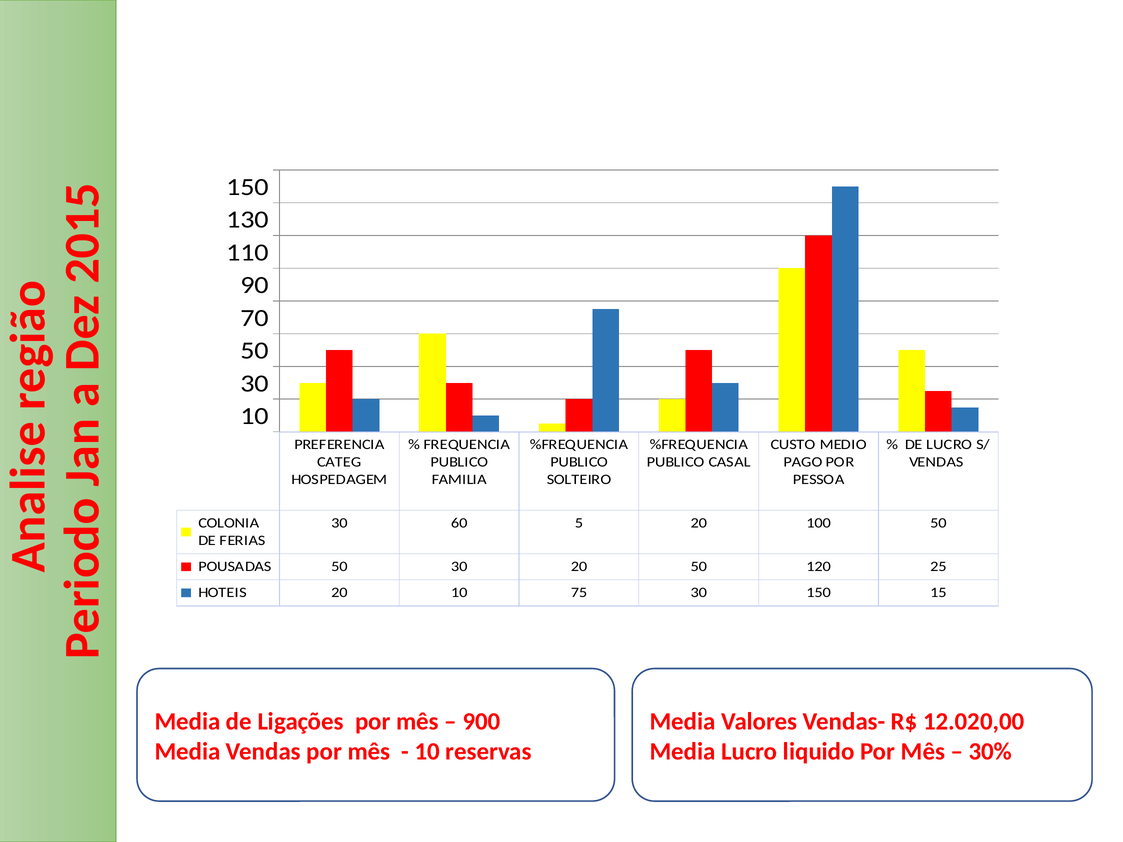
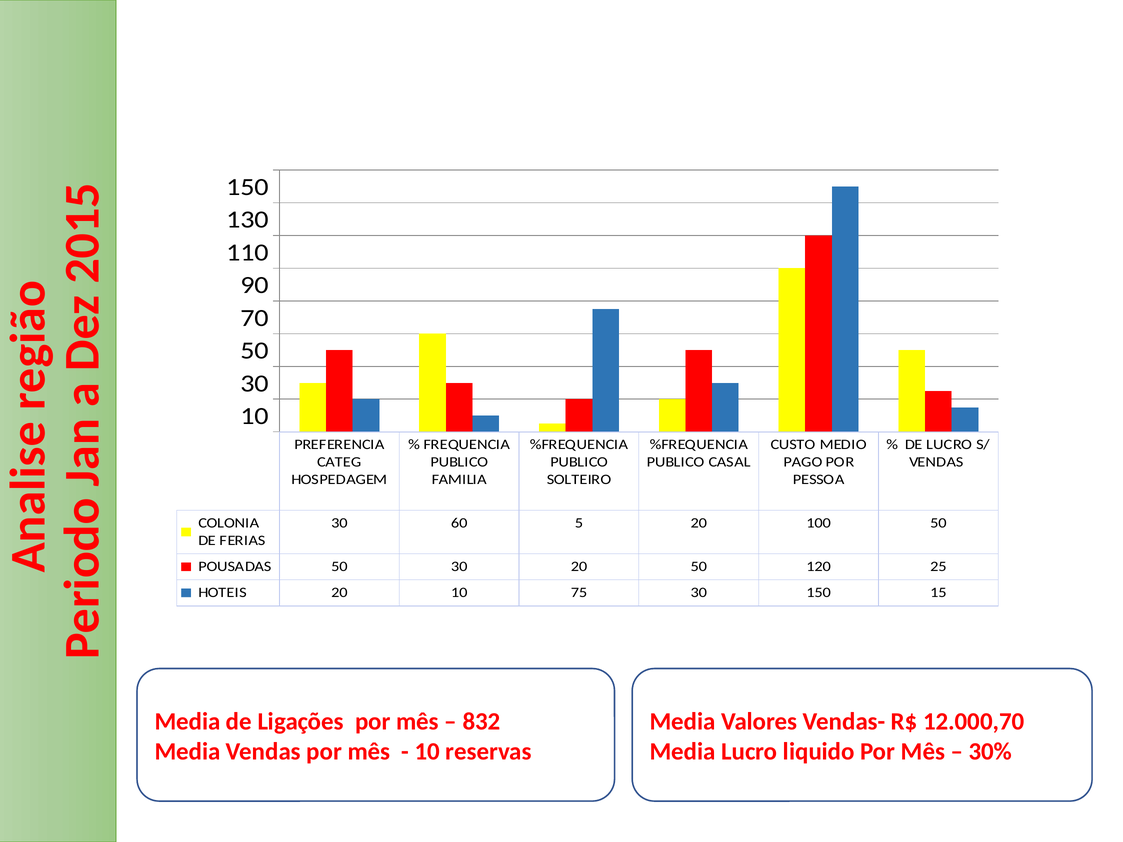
900: 900 -> 832 (481, 722)
12.020,00: 12.020,00 -> 12.000,70 (974, 722)
